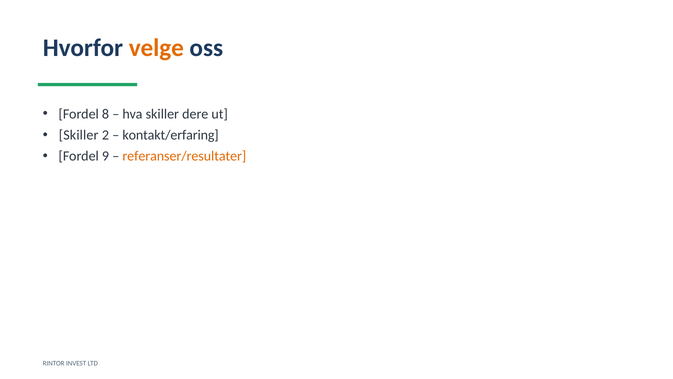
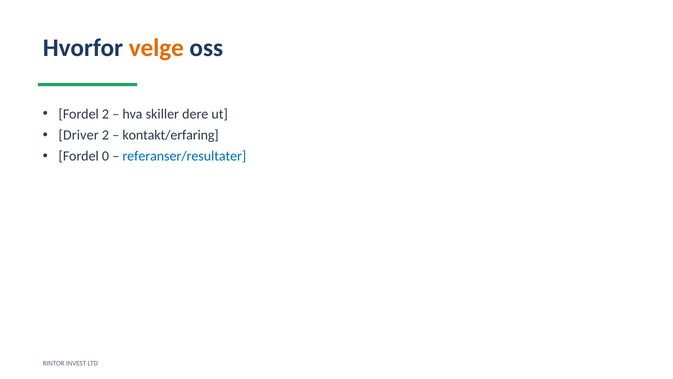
Fordel 8: 8 -> 2 (106, 114)
Skiller: Skiller -> Driver (79, 135)
9: 9 -> 0 (106, 156)
referanser/resultater colour: orange -> blue (184, 156)
